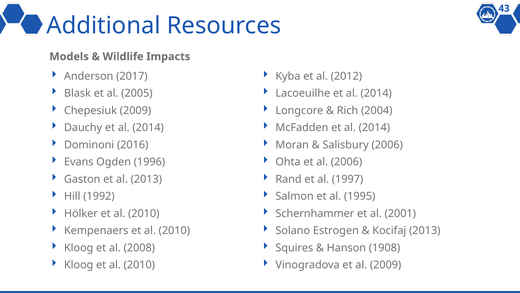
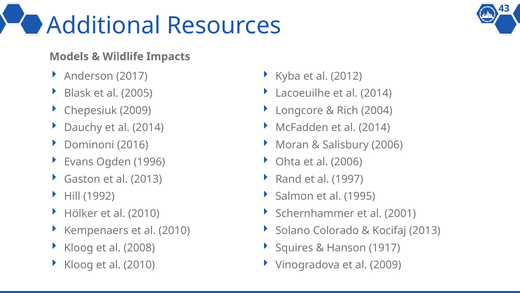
Estrogen: Estrogen -> Colorado (336, 230)
1908: 1908 -> 1917 (385, 247)
